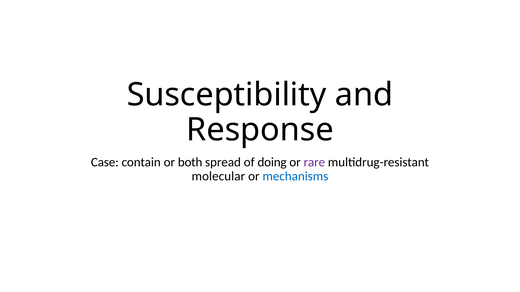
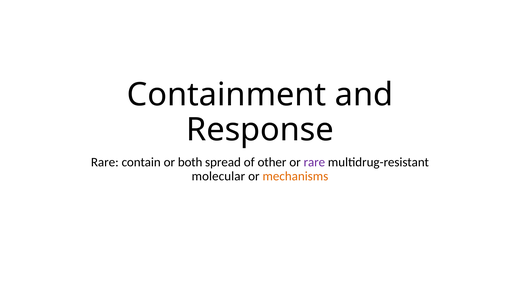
Susceptibility: Susceptibility -> Containment (227, 95)
Case: Case -> Rare (105, 163)
doing: doing -> other (272, 163)
mechanisms colour: blue -> orange (295, 177)
